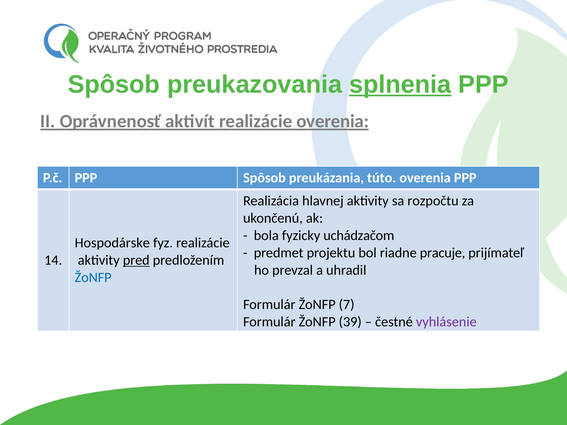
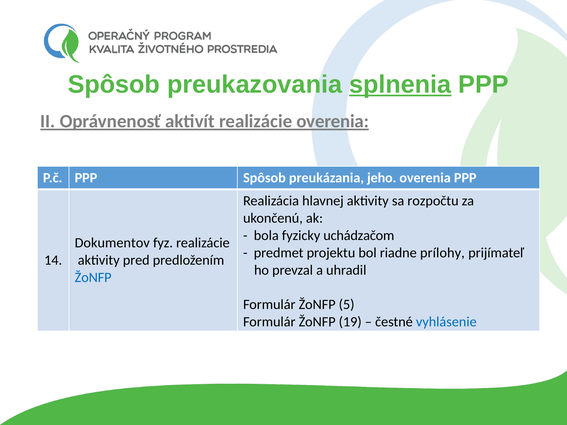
túto: túto -> jeho (382, 178)
Hospodárske: Hospodárske -> Dokumentov (112, 243)
pracuje: pracuje -> prílohy (442, 253)
pred underline: present -> none (136, 260)
7: 7 -> 5 (347, 305)
39: 39 -> 19 (350, 322)
vyhlásenie colour: purple -> blue (446, 322)
